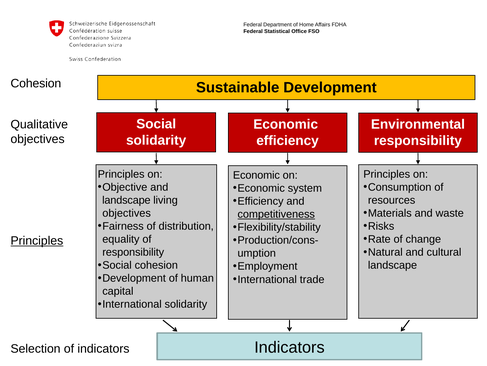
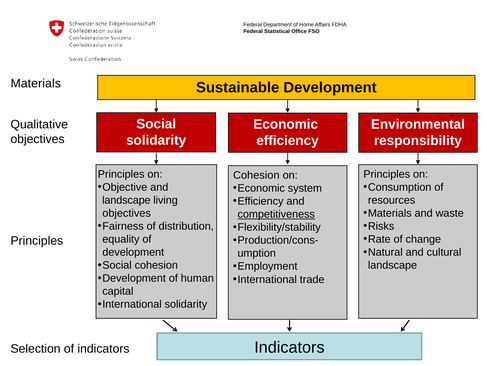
Cohesion: Cohesion -> Materials (36, 83)
Economic: Economic -> Cohesion (256, 175)
Principles underline: present -> none (37, 240)
responsibility: responsibility -> development (133, 252)
